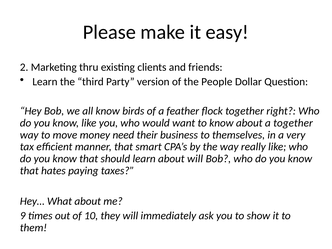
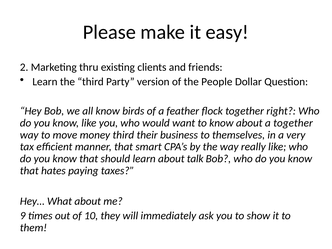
money need: need -> third (123, 135)
about will: will -> talk (195, 159)
